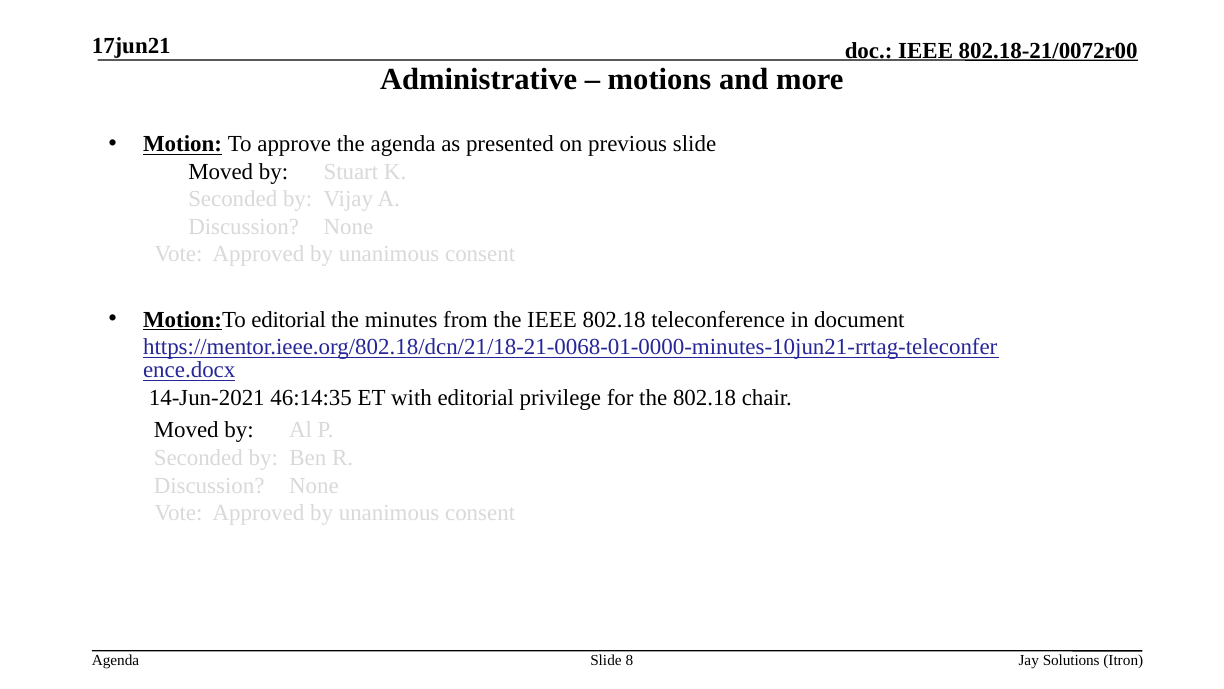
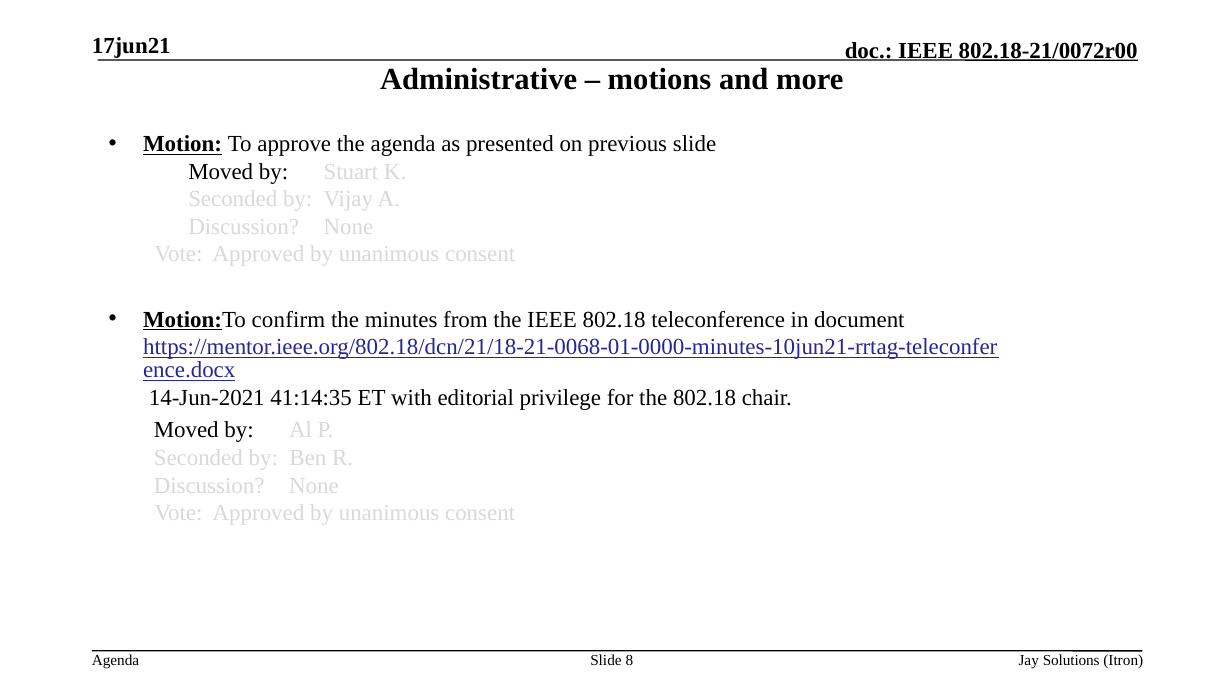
Motion:To editorial: editorial -> confirm (288, 319)
46:14:35: 46:14:35 -> 41:14:35 (311, 397)
